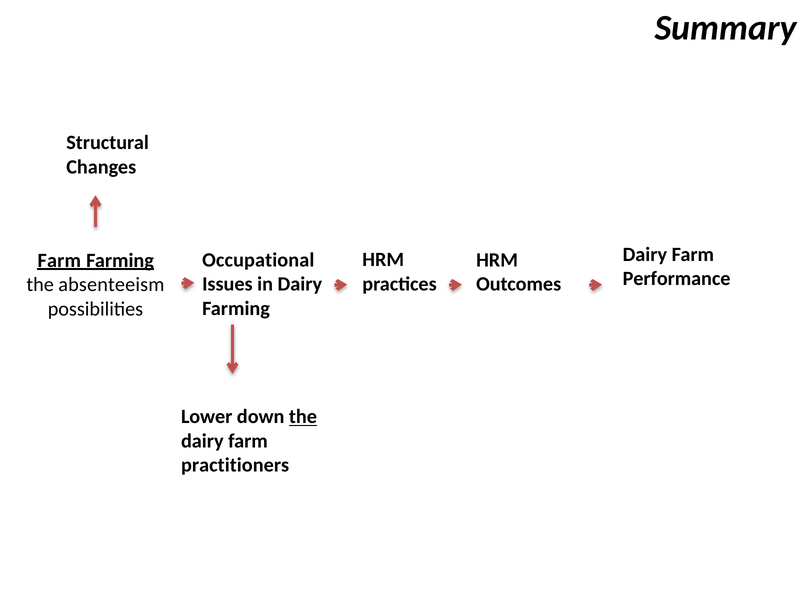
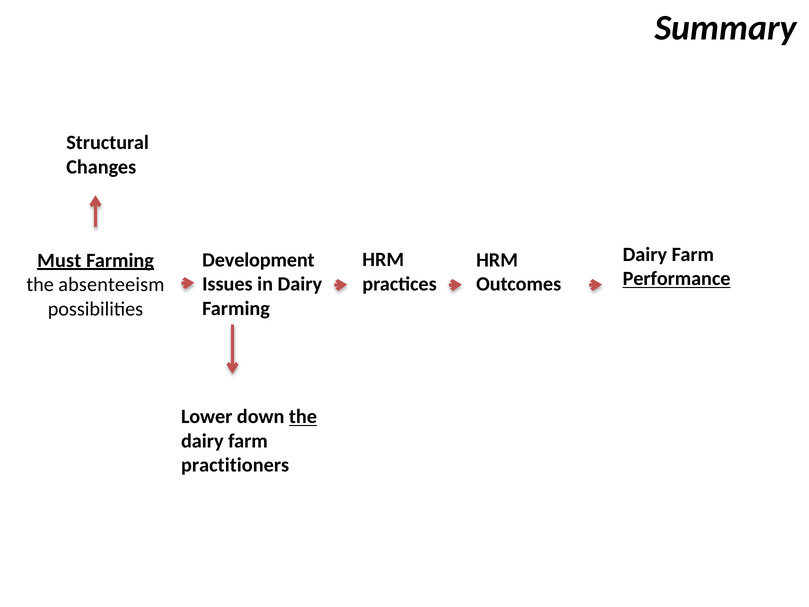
Occupational: Occupational -> Development (258, 260)
Farm: Farm -> Must (59, 260)
Performance underline: none -> present (677, 279)
